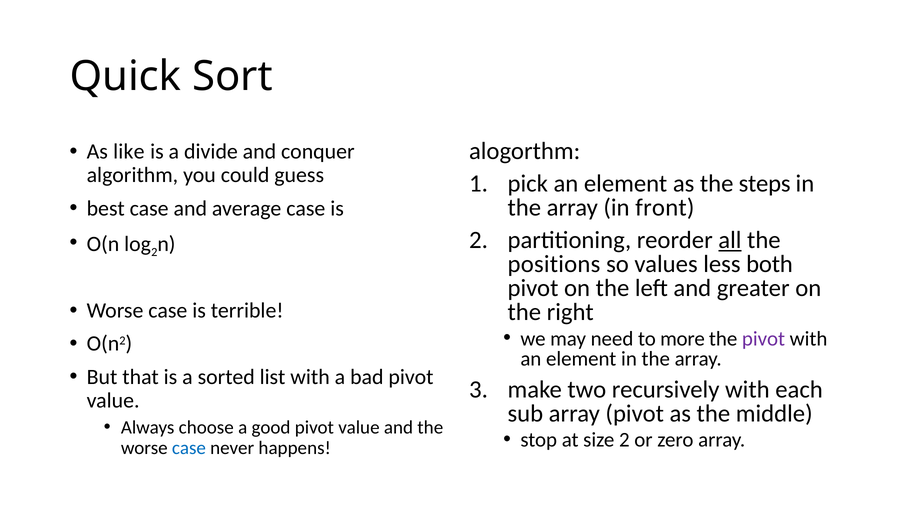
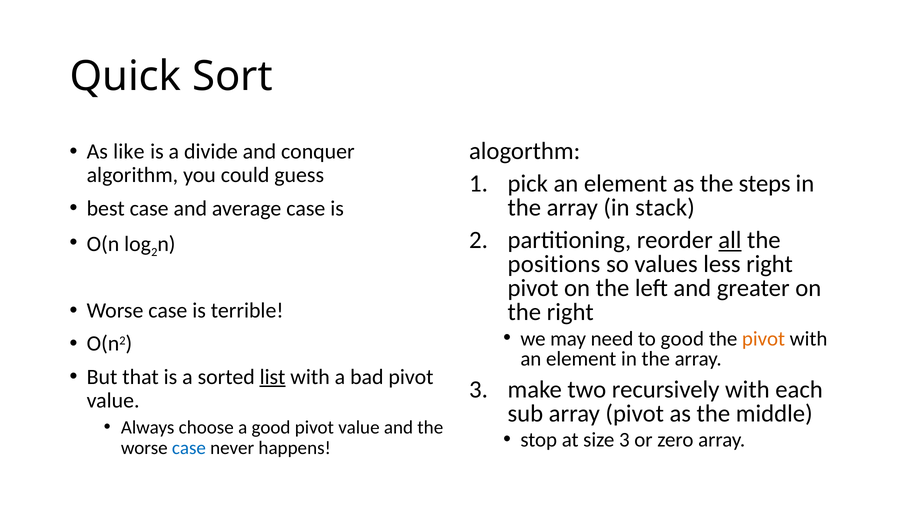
front: front -> stack (665, 208)
less both: both -> right (769, 264)
to more: more -> good (682, 339)
pivot colour: purple -> orange (763, 339)
list underline: none -> present (273, 377)
size 2: 2 -> 3 (624, 440)
